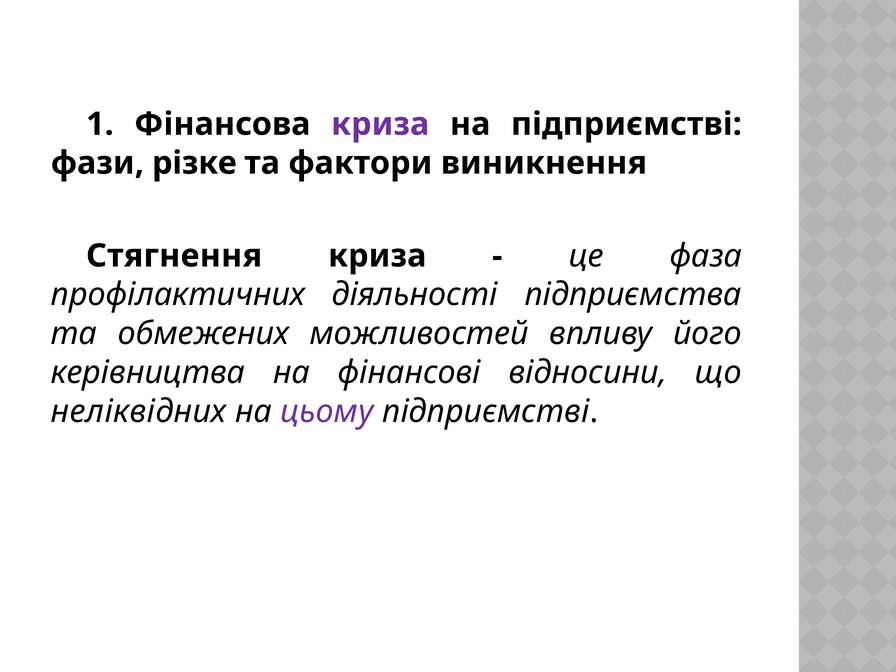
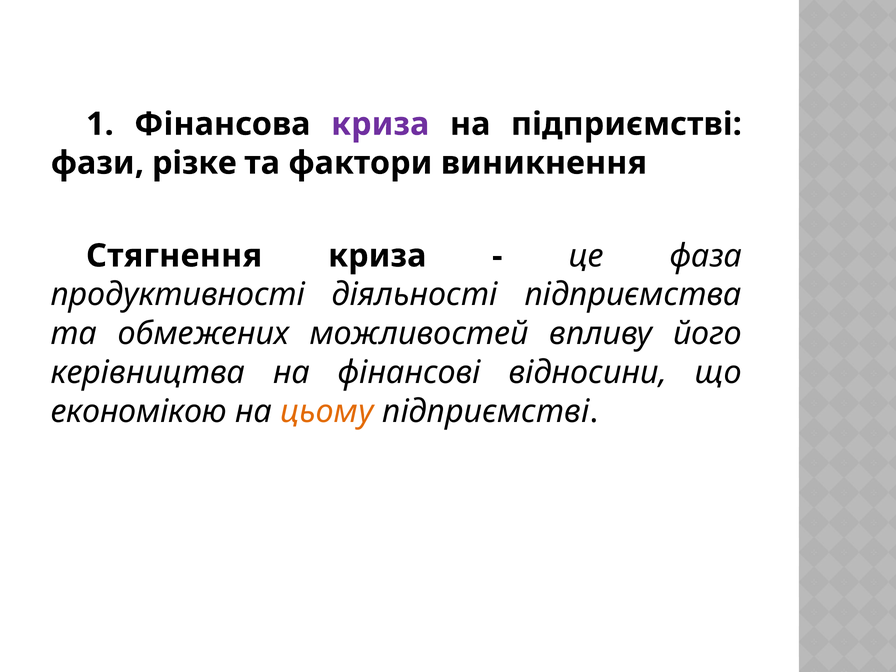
профілактичних: профілактичних -> продуктивності (178, 295)
неліквідних: неліквідних -> економікою (139, 411)
цьому colour: purple -> orange (327, 411)
